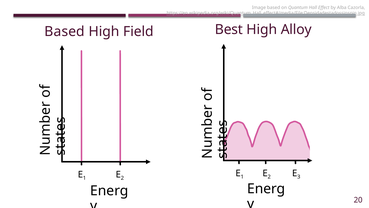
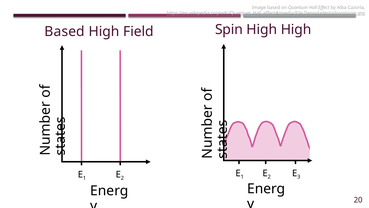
Best: Best -> Spin (229, 30)
High Alloy: Alloy -> High (296, 30)
